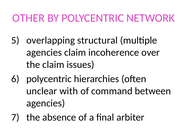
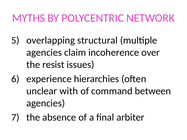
OTHER: OTHER -> MYTHS (29, 18)
the claim: claim -> resist (53, 65)
polycentric: polycentric -> experience (49, 79)
